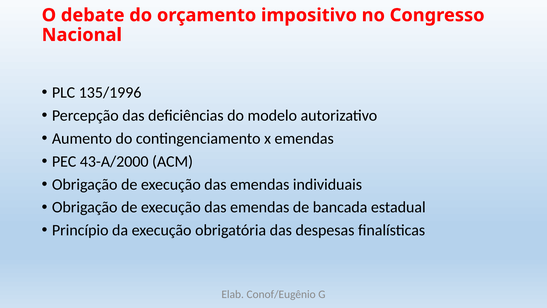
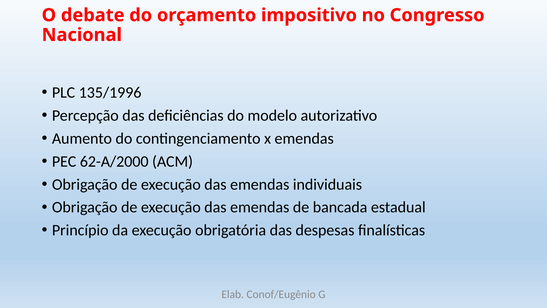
43-A/2000: 43-A/2000 -> 62-A/2000 (114, 161)
